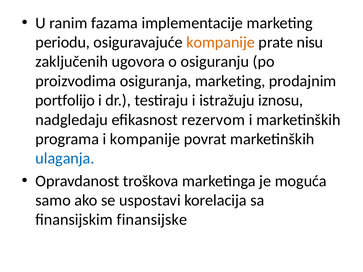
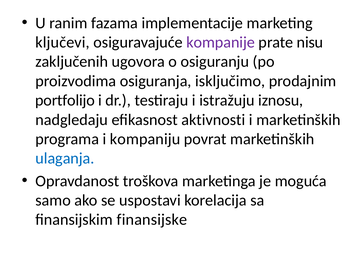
periodu: periodu -> ključevi (63, 42)
kompanije colour: orange -> purple (221, 42)
osiguranja marketing: marketing -> isključimo (230, 81)
rezervom: rezervom -> aktivnosti (213, 120)
i kompanije: kompanije -> kompaniju (145, 139)
